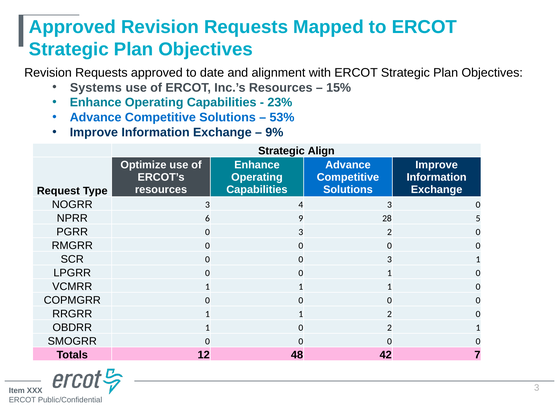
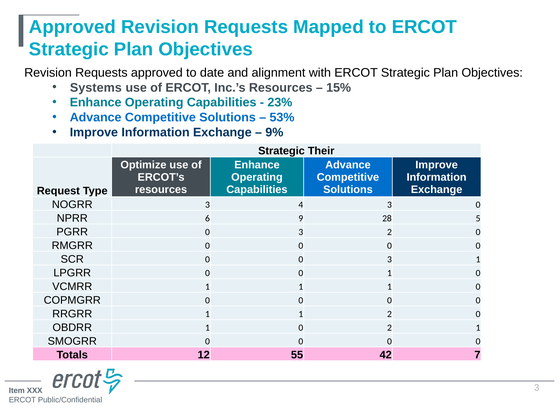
Align: Align -> Their (321, 151)
48: 48 -> 55 (297, 355)
